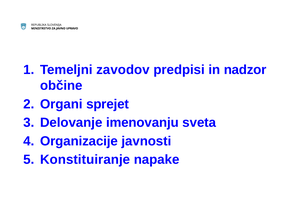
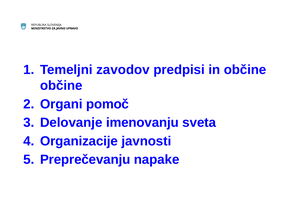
in nadzor: nadzor -> občine (245, 70)
sprejet: sprejet -> pomoč (108, 104)
Konstituiranje: Konstituiranje -> Preprečevanju (85, 159)
